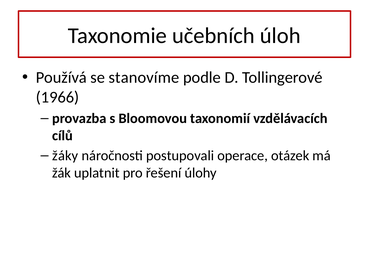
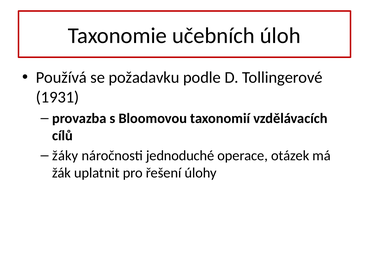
stanovíme: stanovíme -> požadavku (144, 77)
1966: 1966 -> 1931 (58, 97)
postupovali: postupovali -> jednoduché (180, 156)
